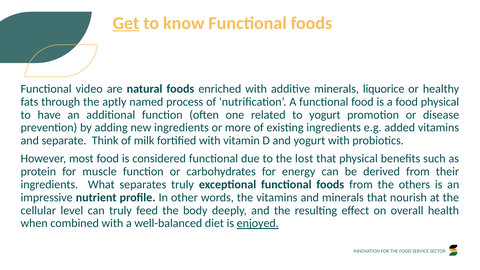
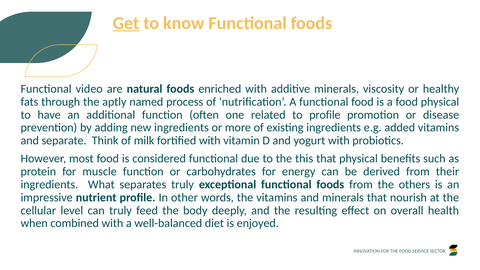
liquorice: liquorice -> viscosity (384, 89)
to yogurt: yogurt -> profile (325, 115)
lost: lost -> this (304, 159)
enjoyed underline: present -> none (258, 223)
